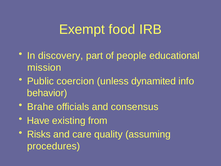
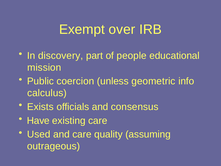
food: food -> over (122, 29)
dynamited: dynamited -> geometric (153, 81)
behavior: behavior -> calculus (47, 93)
Brahe: Brahe -> Exists (40, 107)
existing from: from -> care (98, 120)
Risks: Risks -> Used (39, 134)
procedures: procedures -> outrageous (54, 146)
